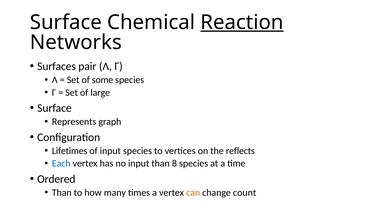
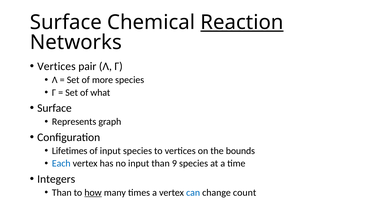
Surfaces: Surfaces -> Vertices (56, 66)
some: some -> more (103, 80)
large: large -> what (100, 92)
reflects: reflects -> bounds (240, 150)
8: 8 -> 9 (174, 163)
Ordered: Ordered -> Integers (56, 179)
how underline: none -> present (93, 192)
can colour: orange -> blue (193, 192)
